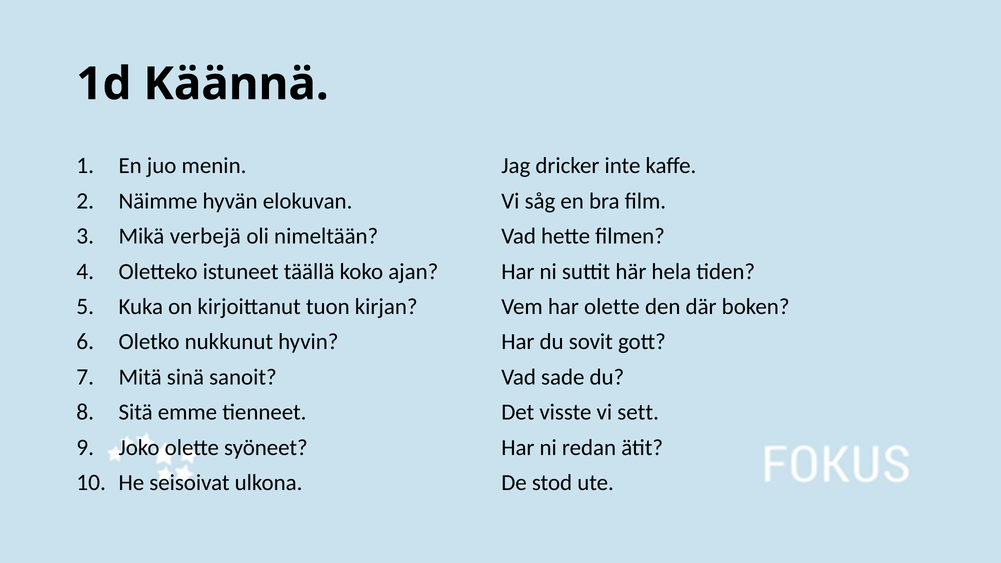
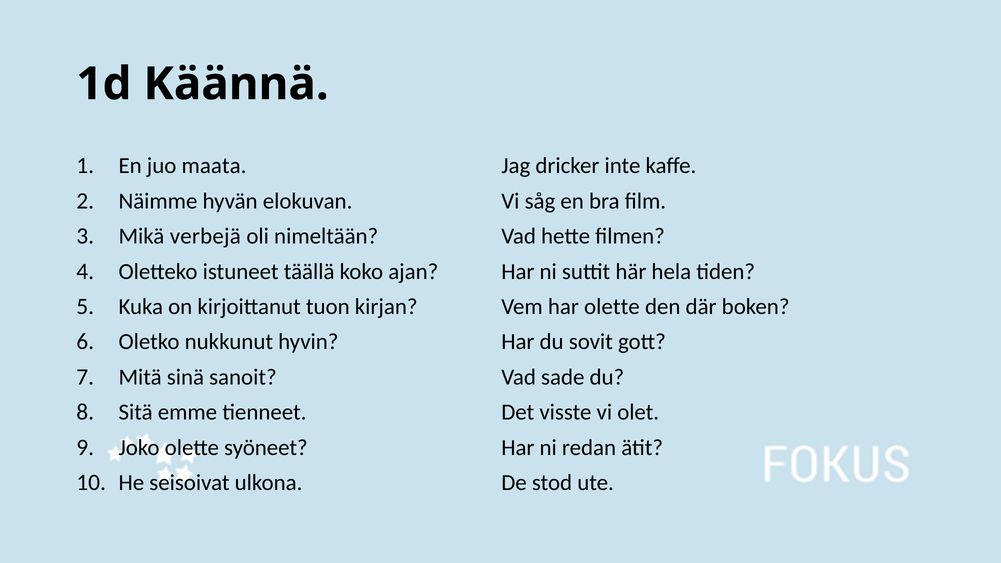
menin: menin -> maata (214, 166)
sett: sett -> olet (638, 412)
